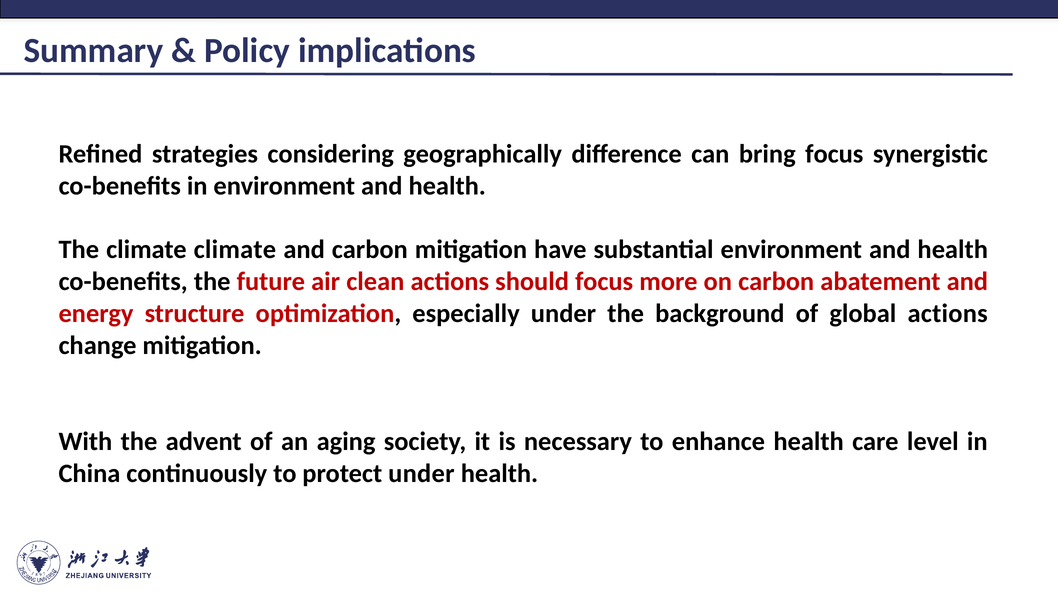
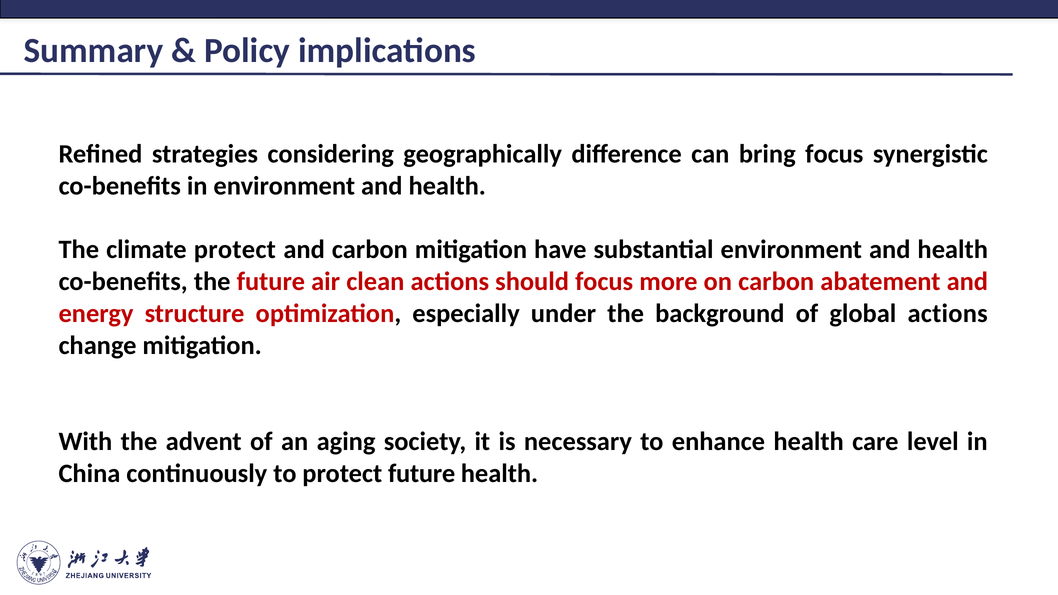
climate climate: climate -> protect (235, 250)
protect under: under -> future (422, 473)
